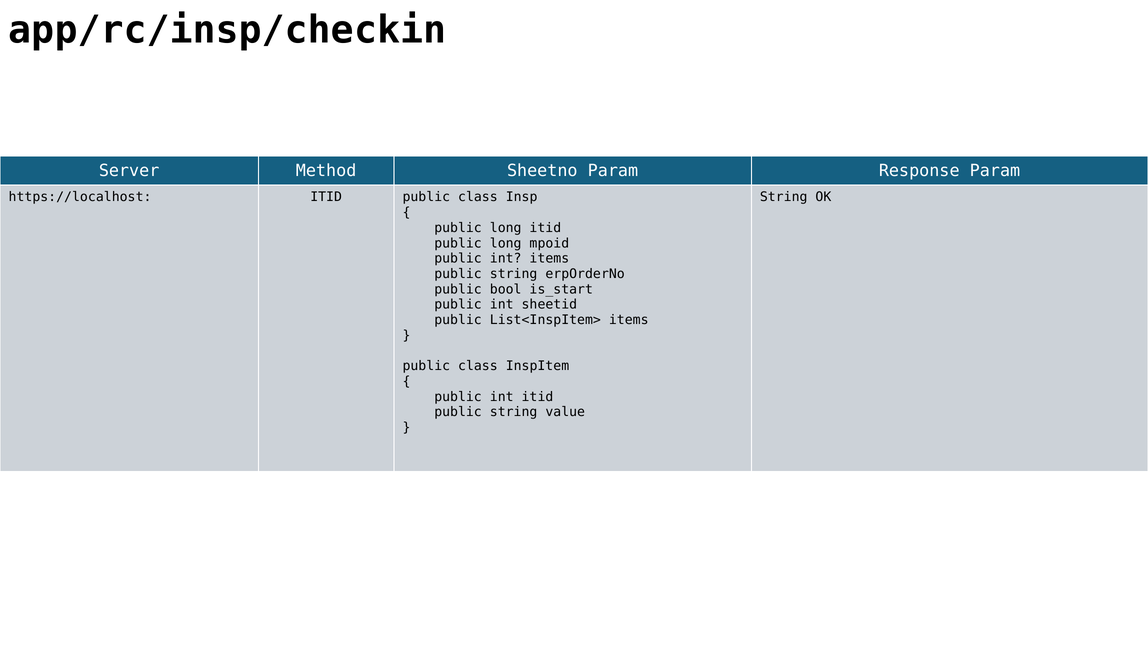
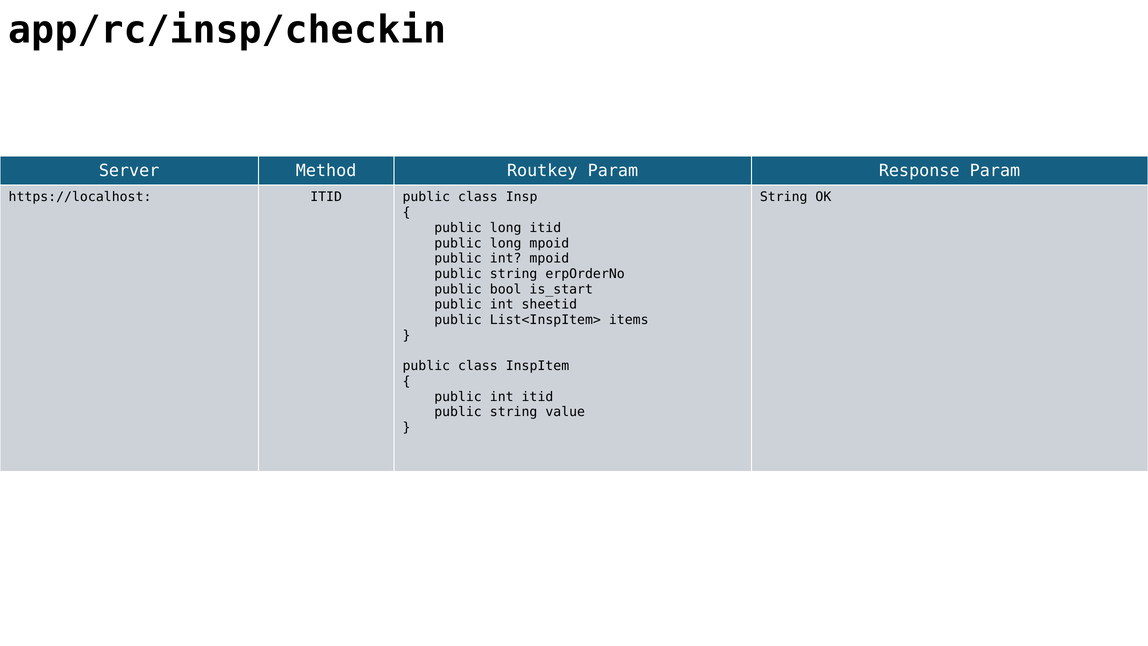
Sheetno: Sheetno -> Routkey (542, 171)
int items: items -> mpoid (549, 258)
